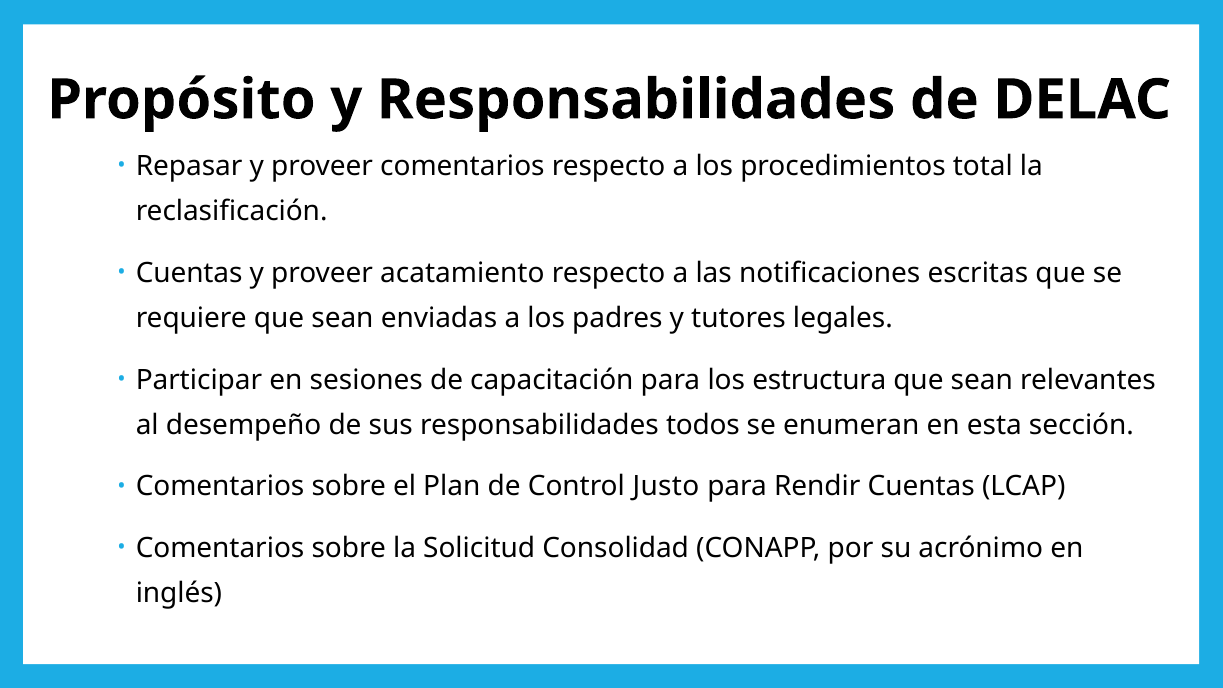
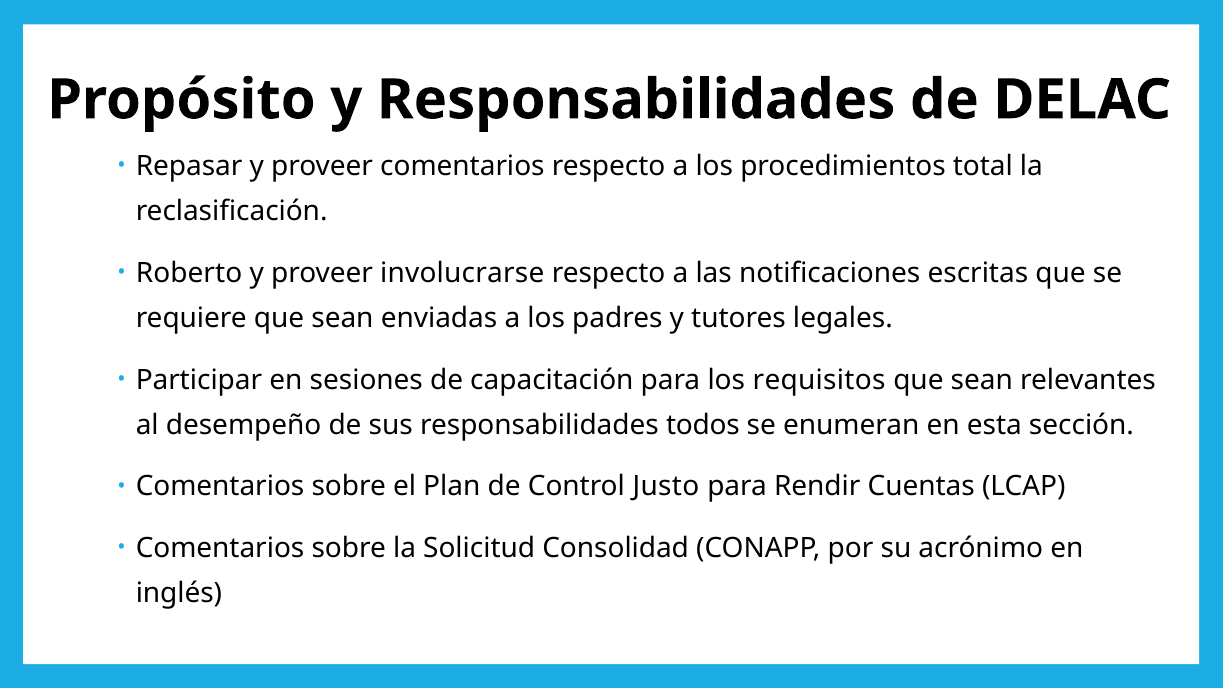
Cuentas: Cuentas -> Roberto (189, 273)
acatamiento: acatamiento -> involucrarse (462, 273)
estructura: estructura -> requisitos (819, 380)
